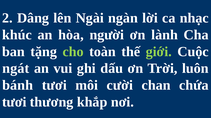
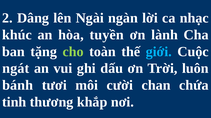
người: người -> tuyền (107, 35)
giới colour: light green -> light blue (159, 52)
tươi: tươi -> tinh (14, 103)
